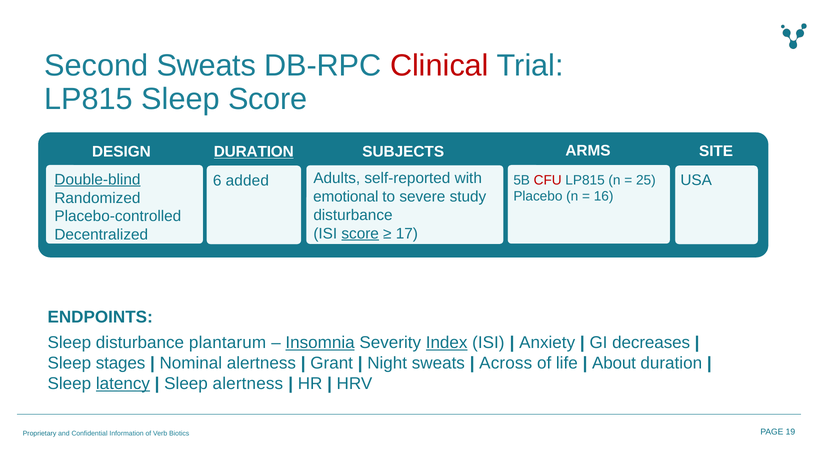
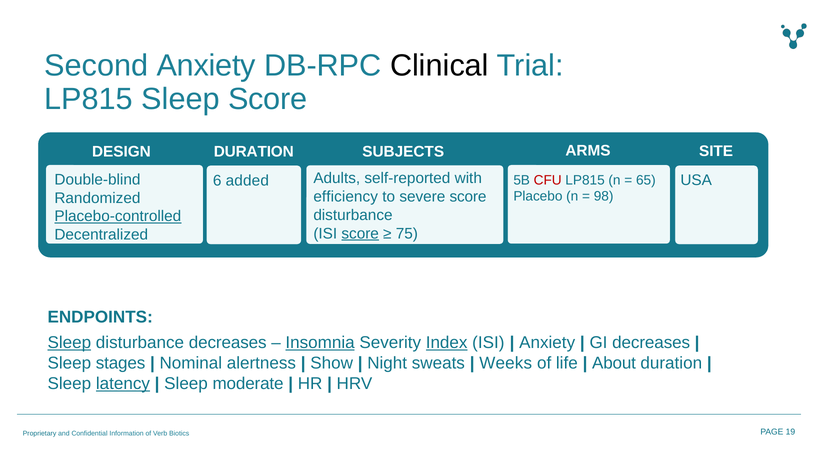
Second Sweats: Sweats -> Anxiety (206, 66)
Clinical colour: red -> black (439, 66)
DURATION underline: present -> none (254, 152)
Double-blind underline: present -> none (97, 180)
25: 25 -> 65 (646, 180)
emotional: emotional -> efficiency (346, 197)
severe study: study -> score (468, 197)
16: 16 -> 98 (604, 197)
Placebo-controlled underline: none -> present (118, 216)
17: 17 -> 75 (407, 234)
Sleep underline: none -> present (69, 343)
disturbance plantarum: plantarum -> decreases (228, 343)
Grant: Grant -> Show (332, 363)
Across: Across -> Weeks (506, 363)
Sleep alertness: alertness -> moderate (248, 384)
